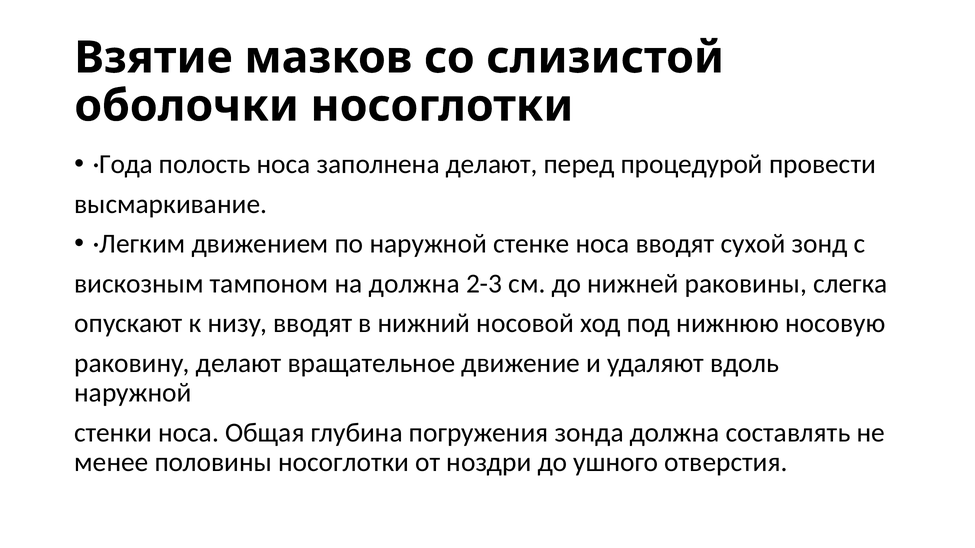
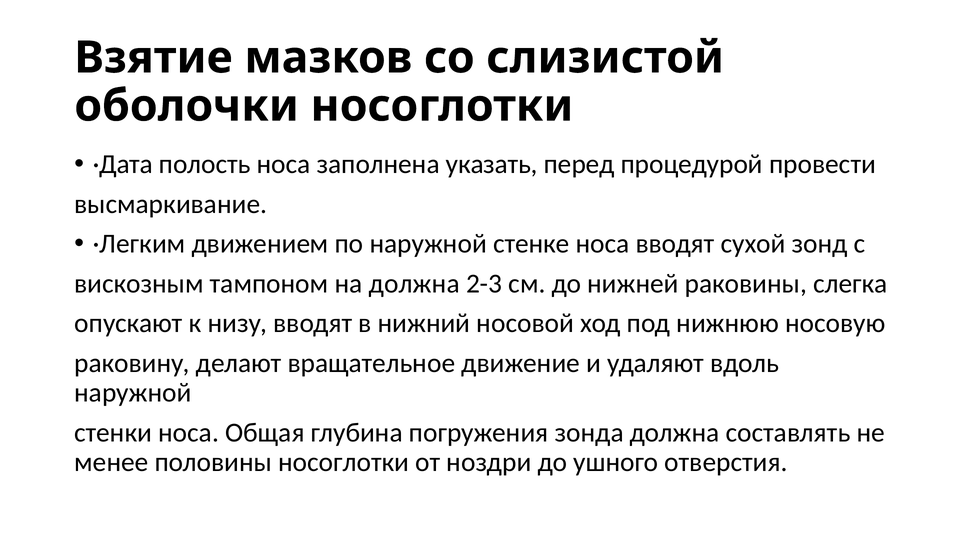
·Года: ·Года -> ·Дата (123, 164)
заполнена делают: делают -> указать (492, 164)
